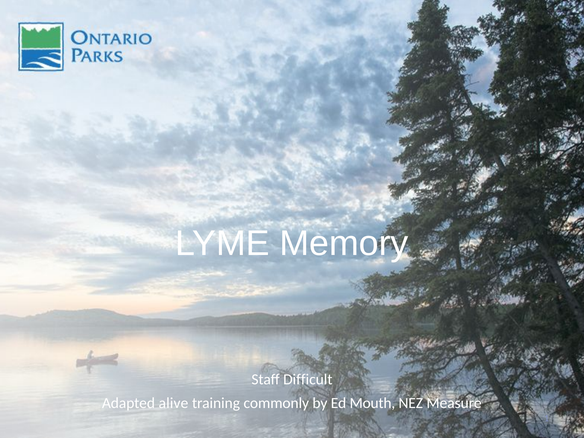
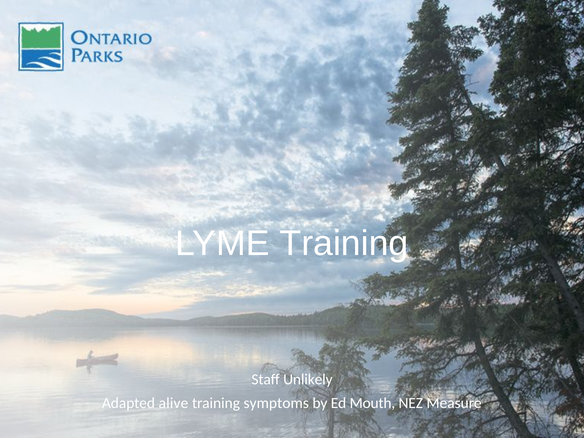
LYME Memory: Memory -> Training (344, 244)
Difficult: Difficult -> Unlikely (308, 379)
commonly: commonly -> symptoms (276, 403)
